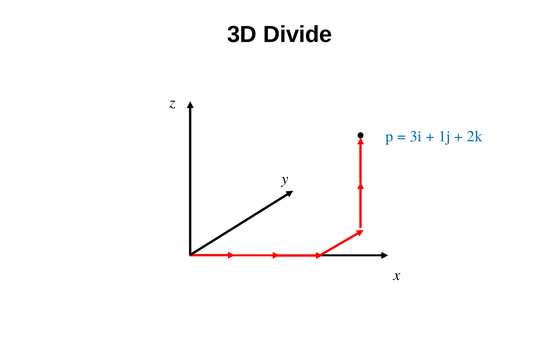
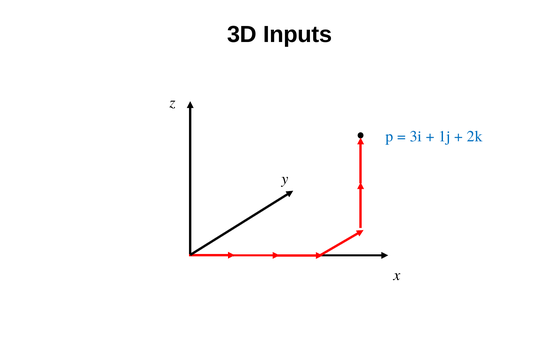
Divide: Divide -> Inputs (298, 35)
